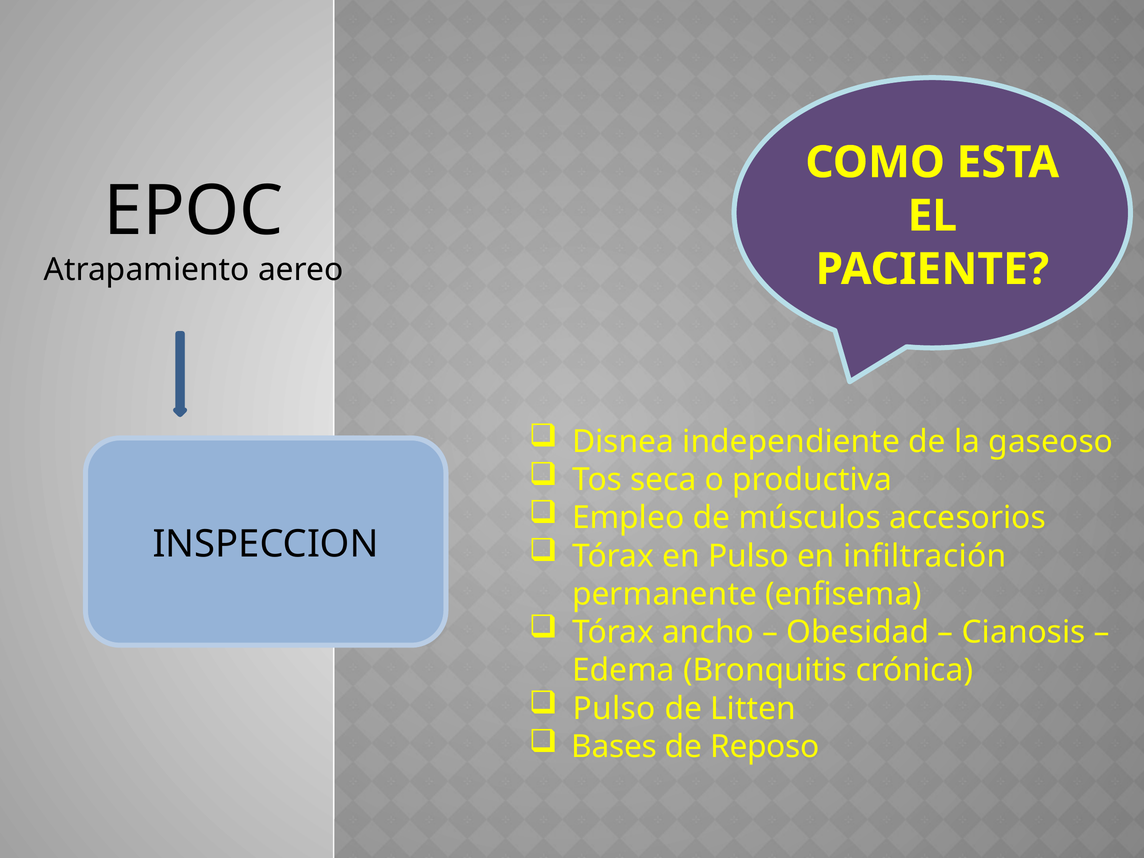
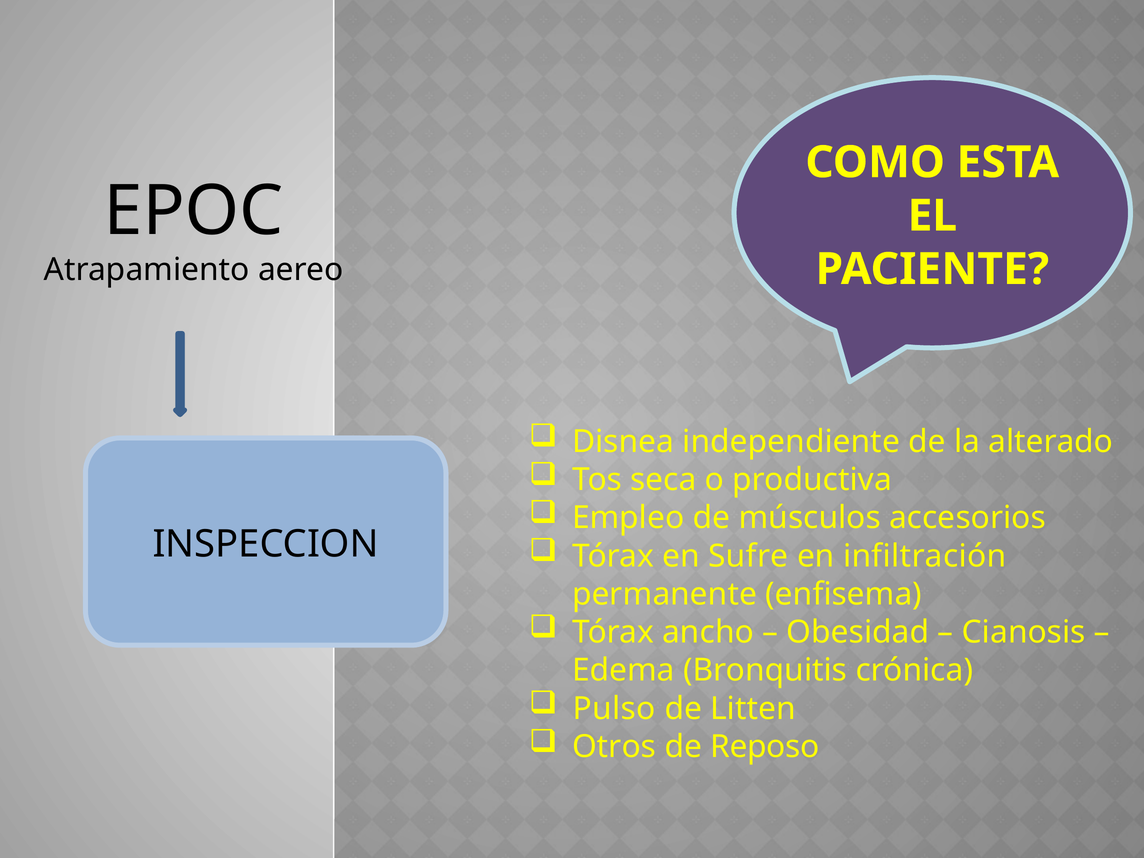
gaseoso: gaseoso -> alterado (1051, 442)
en Pulso: Pulso -> Sufre (748, 556)
Bases: Bases -> Otros (614, 747)
